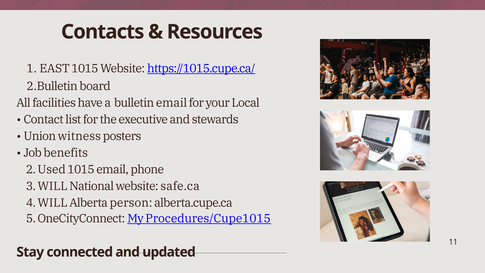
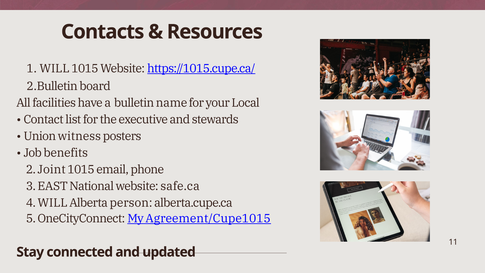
EAST: EAST -> WILL (55, 68)
bulletin email: email -> name (172, 103)
Used: Used -> Joint (52, 170)
3 WILL: WILL -> EAST (53, 186)
Procedures/Cupe1015: Procedures/Cupe1015 -> Agreement/Cupe1015 (208, 218)
